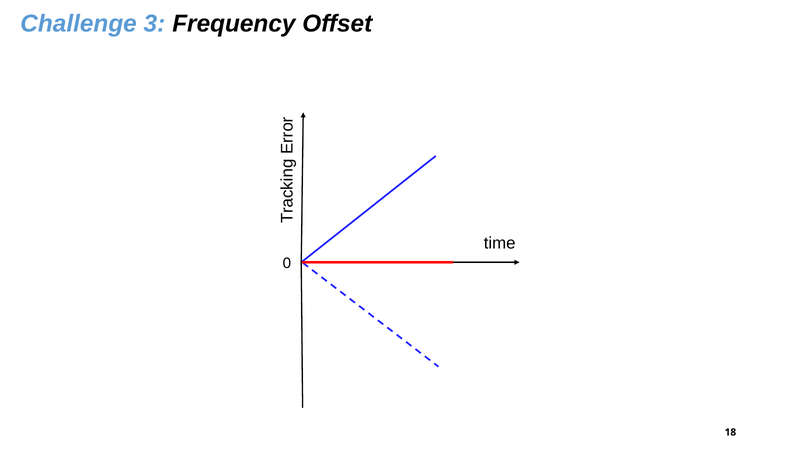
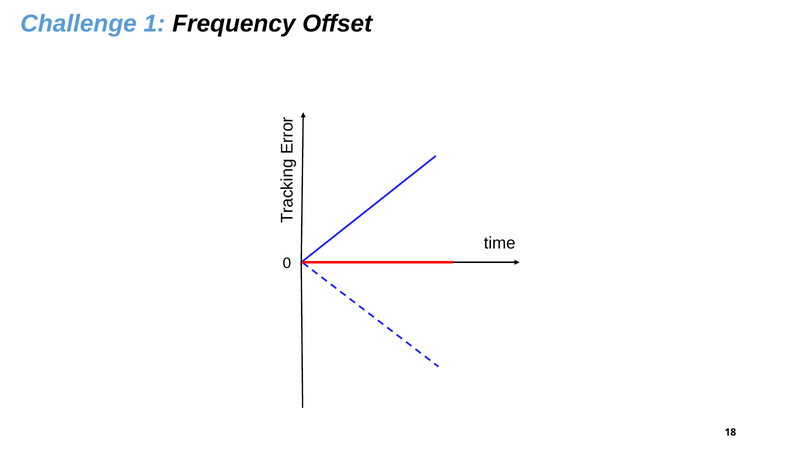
3: 3 -> 1 (154, 24)
